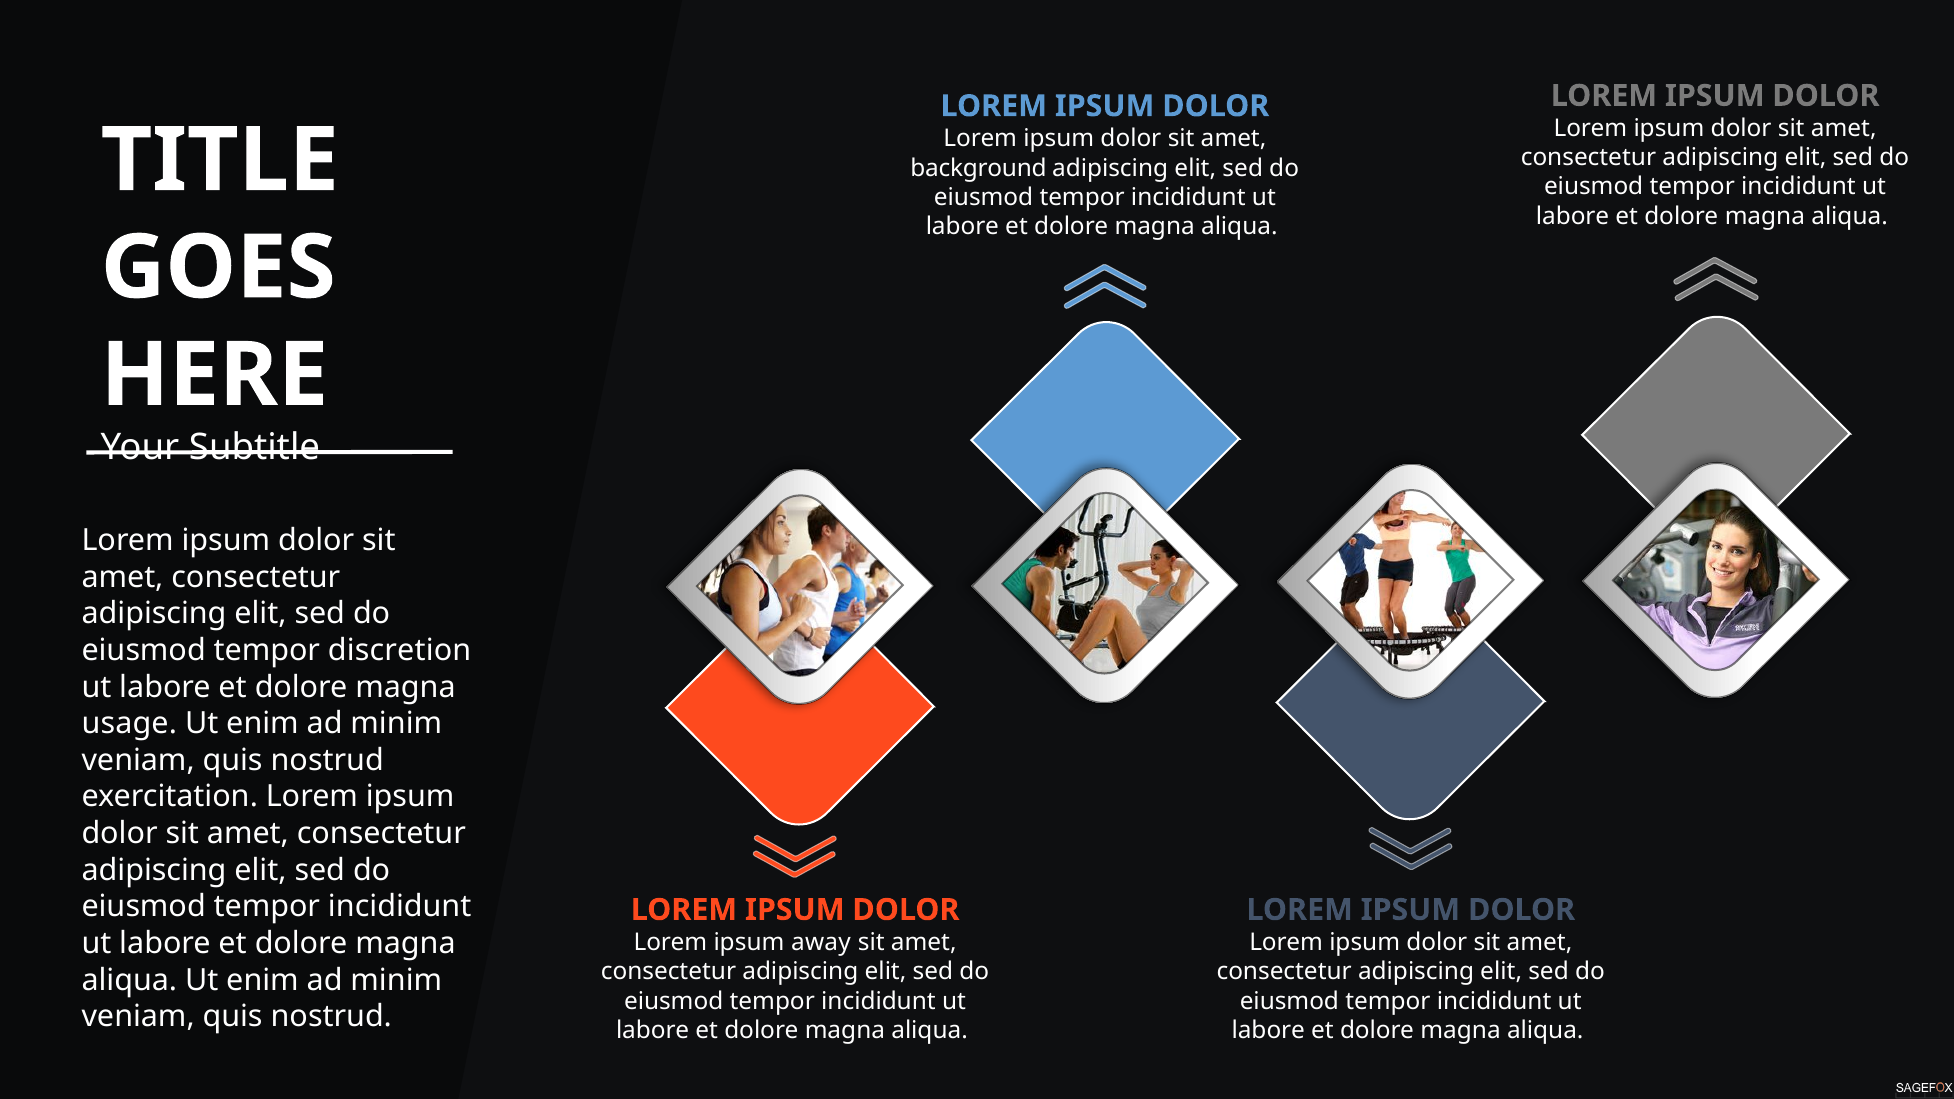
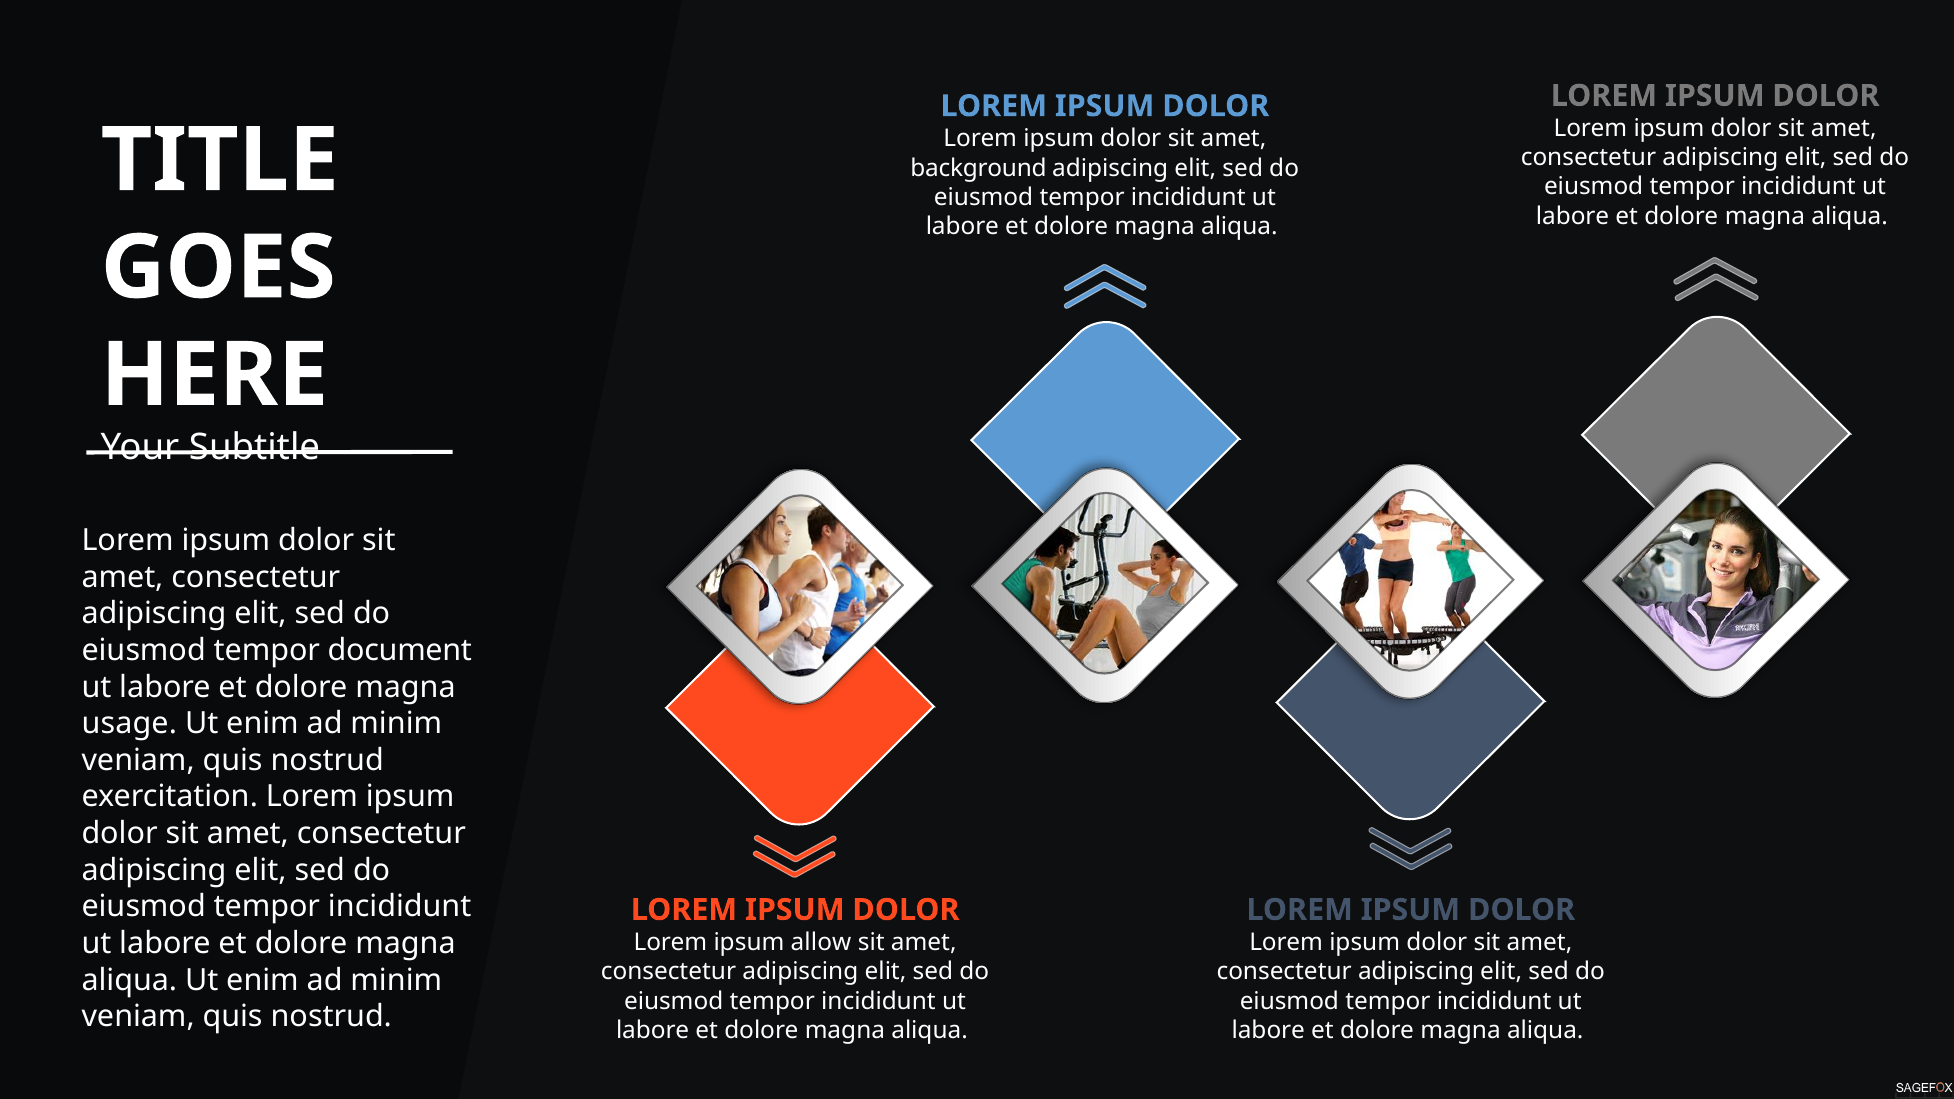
discretion: discretion -> document (400, 650)
away: away -> allow (821, 942)
